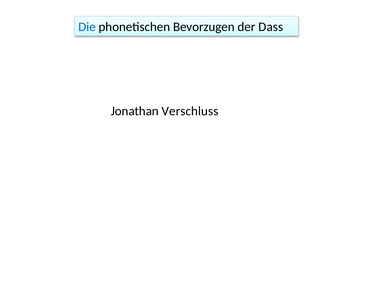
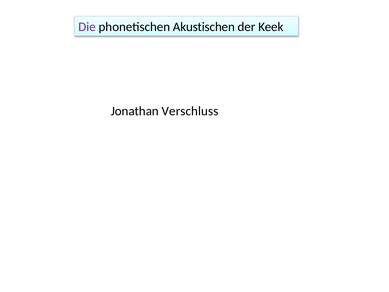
Die colour: blue -> purple (87, 27)
Bevorzugen: Bevorzugen -> Akustischen (204, 27)
Dass: Dass -> Keek (271, 27)
